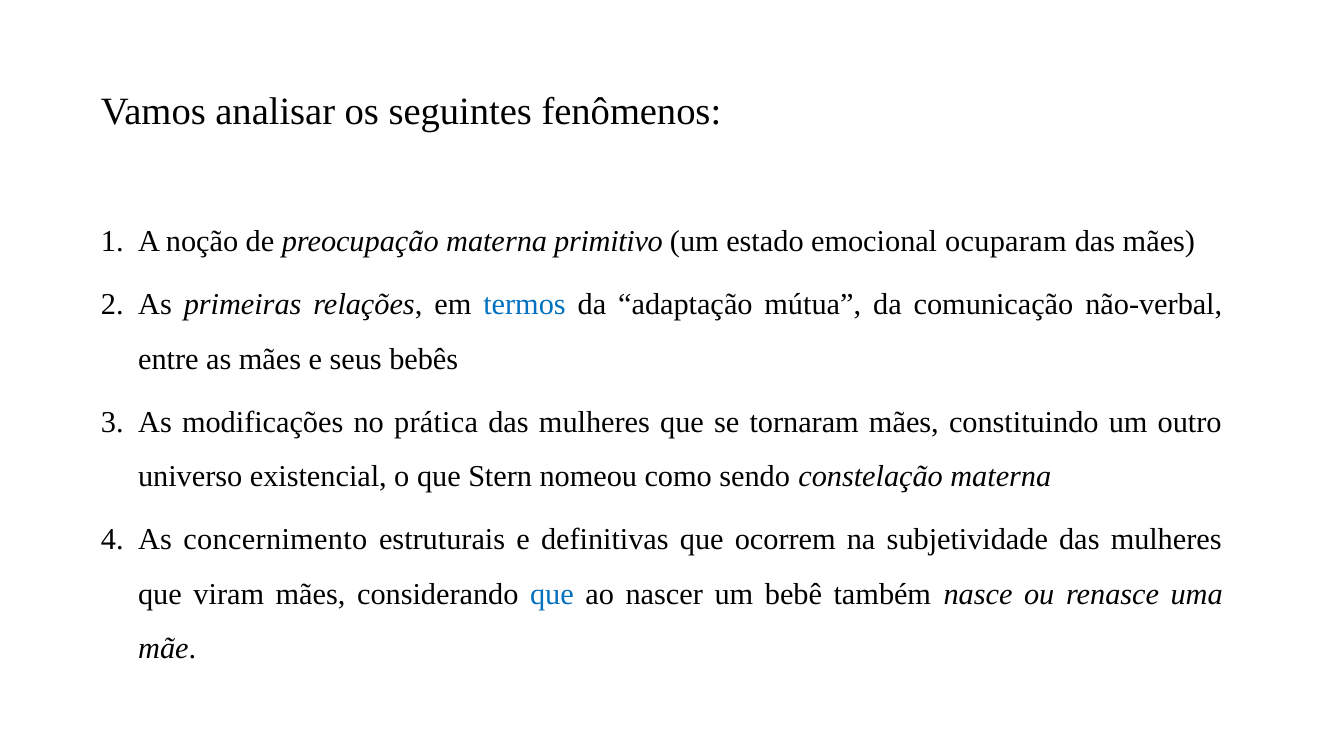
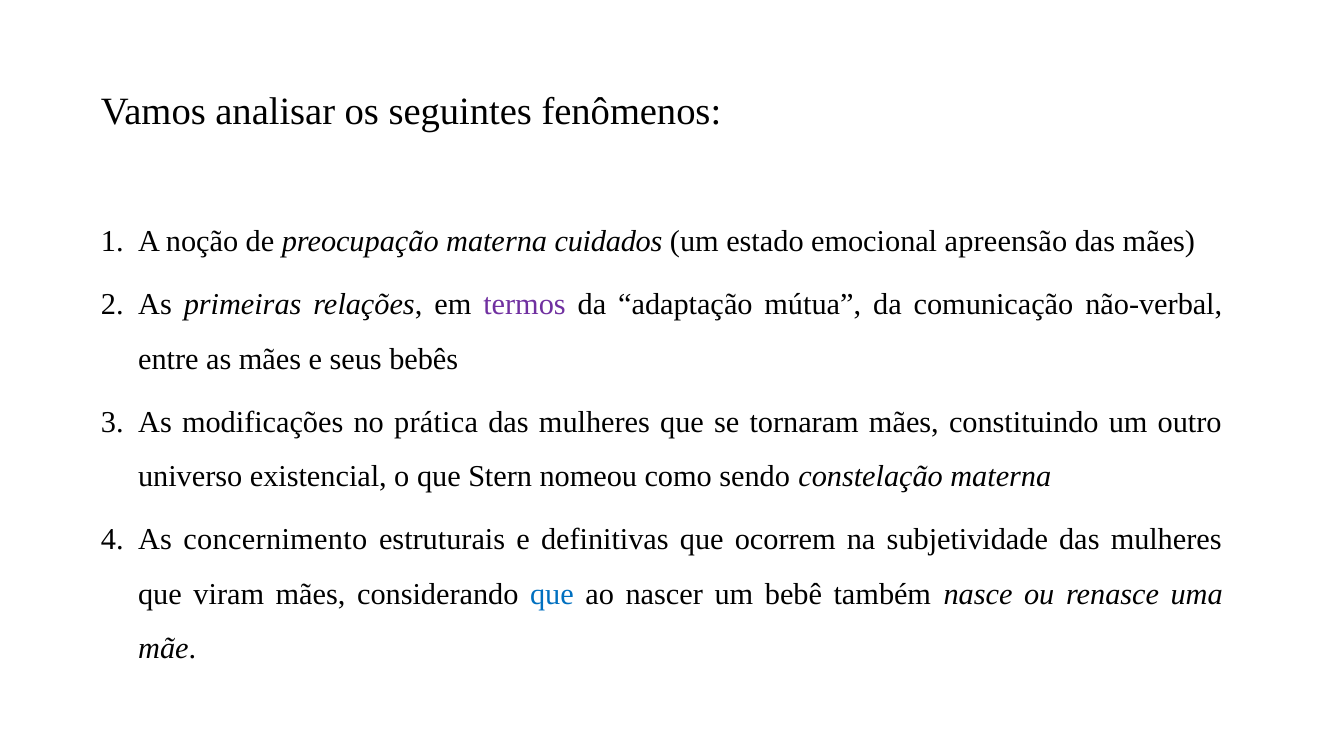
primitivo: primitivo -> cuidados (609, 242)
ocuparam: ocuparam -> apreensão (1006, 242)
termos colour: blue -> purple (525, 305)
